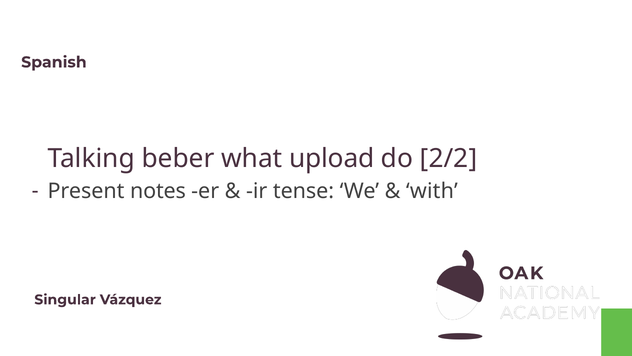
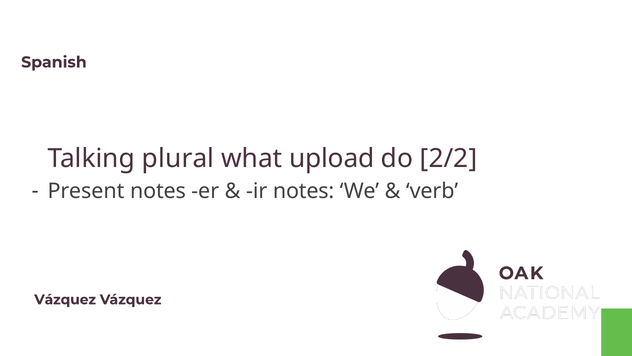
beber: beber -> plural (178, 158)
ir tense: tense -> notes (304, 191)
with: with -> verb (432, 191)
Singular: Singular -> Vázquez (65, 299)
